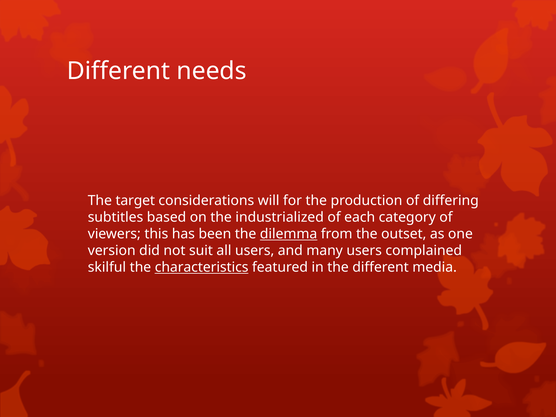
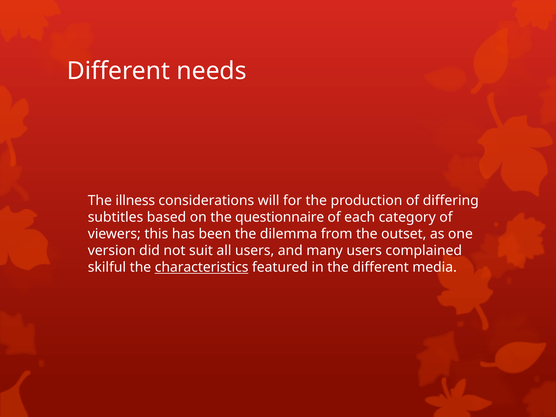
target: target -> illness (135, 201)
industrialized: industrialized -> questionnaire (280, 217)
dilemma underline: present -> none (289, 234)
